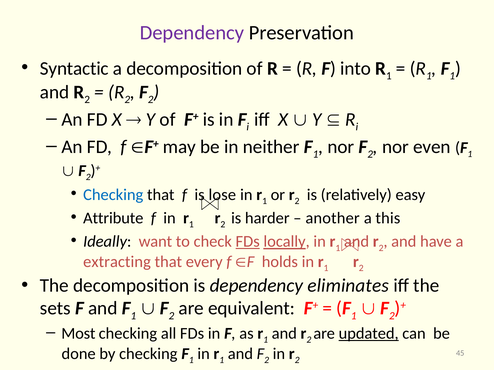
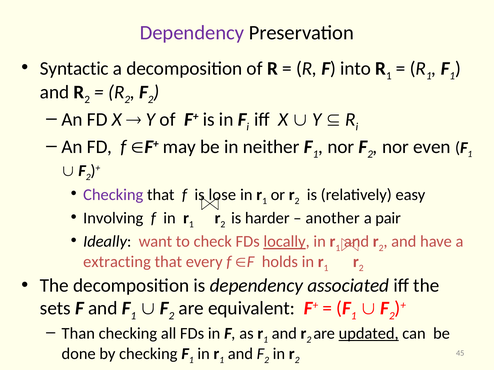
Checking colour: blue -> purple (113, 195)
Attribute: Attribute -> Involving (113, 218)
this: this -> pair (388, 218)
FDs underline: present -> none (248, 242)
eliminates: eliminates -> associated (348, 286)
Most: Most -> Than (78, 334)
